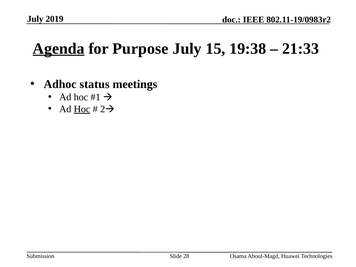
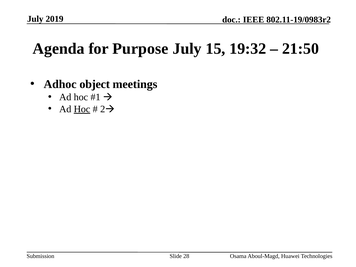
Agenda underline: present -> none (59, 49)
19:38: 19:38 -> 19:32 (248, 49)
21:33: 21:33 -> 21:50 (301, 49)
status: status -> object (95, 84)
